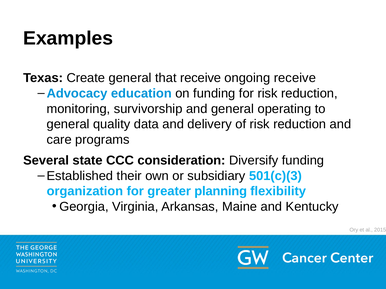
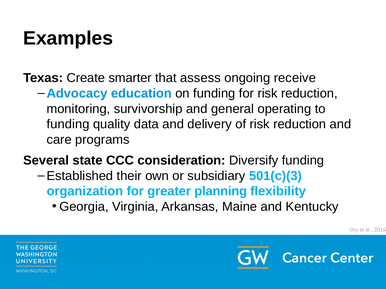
Create general: general -> smarter (130, 78)
that receive: receive -> assess (200, 78)
general: general -> funding (68, 124)
